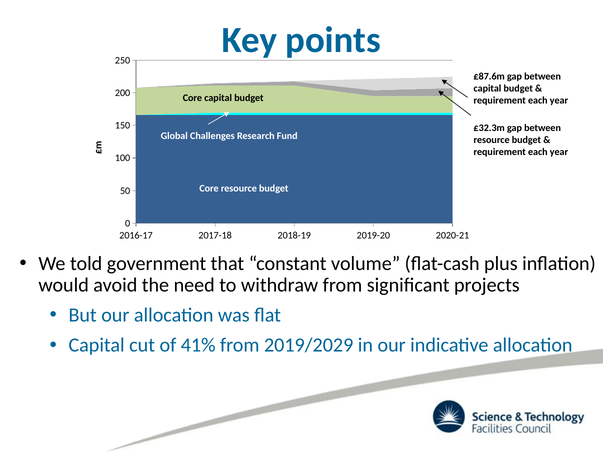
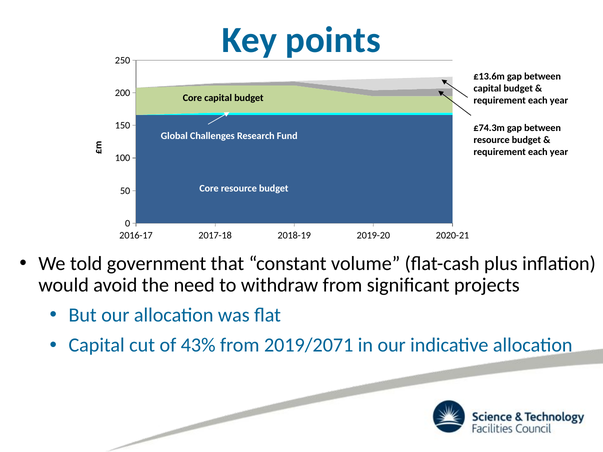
£87.6m: £87.6m -> £13.6m (489, 76)
£32.3m: £32.3m -> £74.3m (489, 128)
41%: 41% -> 43% (198, 345)
2019/2029: 2019/2029 -> 2019/2071 (309, 345)
